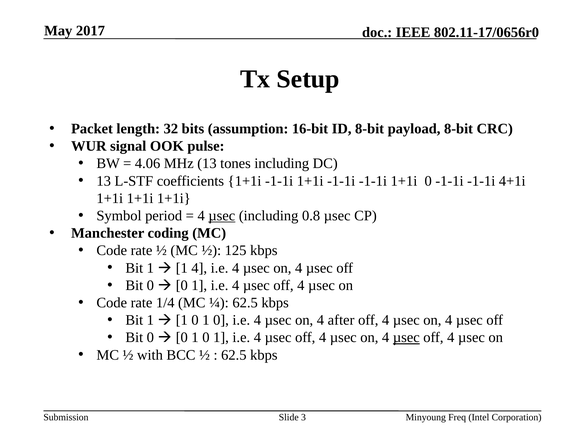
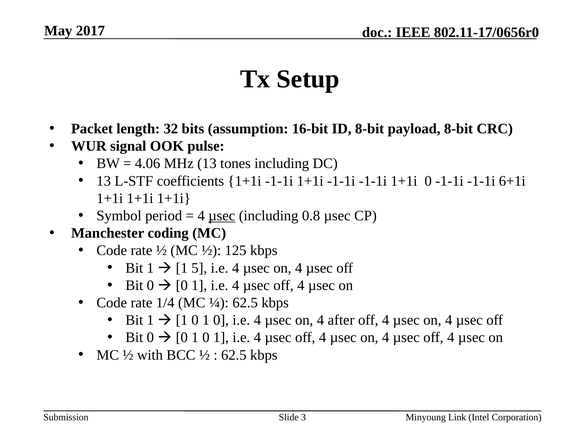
4+1i: 4+1i -> 6+1i (512, 181)
1 4: 4 -> 5 (199, 268)
µsec underline: present -> none (406, 338)
Freq: Freq -> Link (457, 417)
